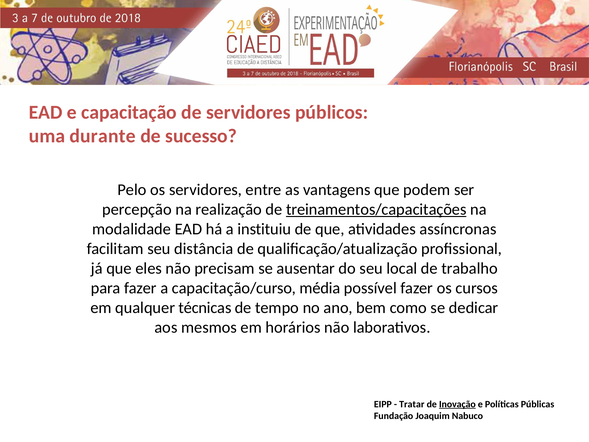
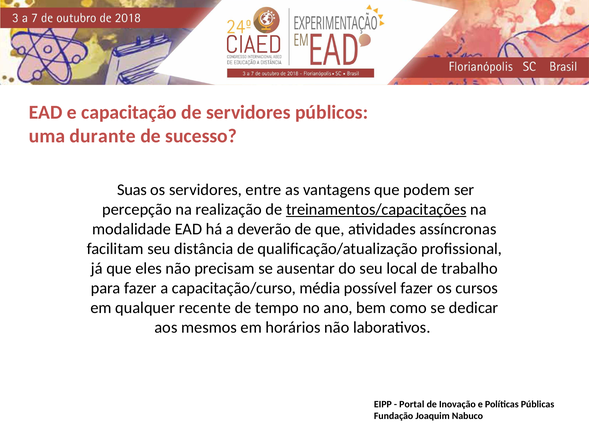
Pelo: Pelo -> Suas (132, 190)
instituiu: instituiu -> deverão (264, 229)
técnicas: técnicas -> recente (205, 307)
Tratar: Tratar -> Portal (412, 404)
Inovação underline: present -> none (457, 404)
